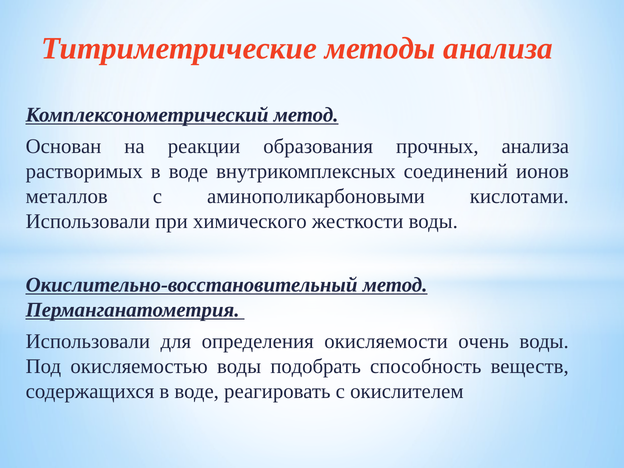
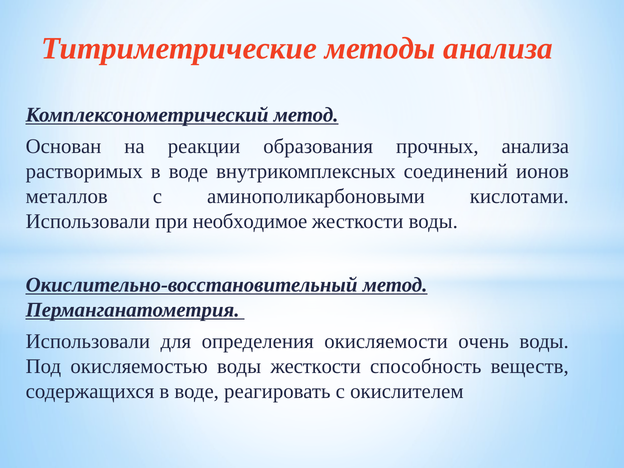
химического: химического -> необходимое (250, 221)
воды подобрать: подобрать -> жесткости (316, 367)
